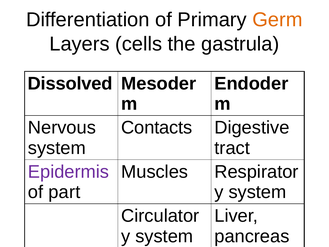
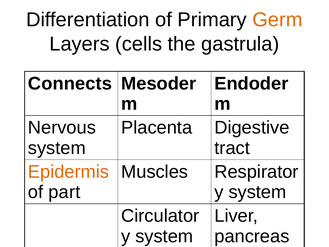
Dissolved: Dissolved -> Connects (70, 83)
Contacts: Contacts -> Placenta (157, 127)
Epidermis colour: purple -> orange (69, 172)
